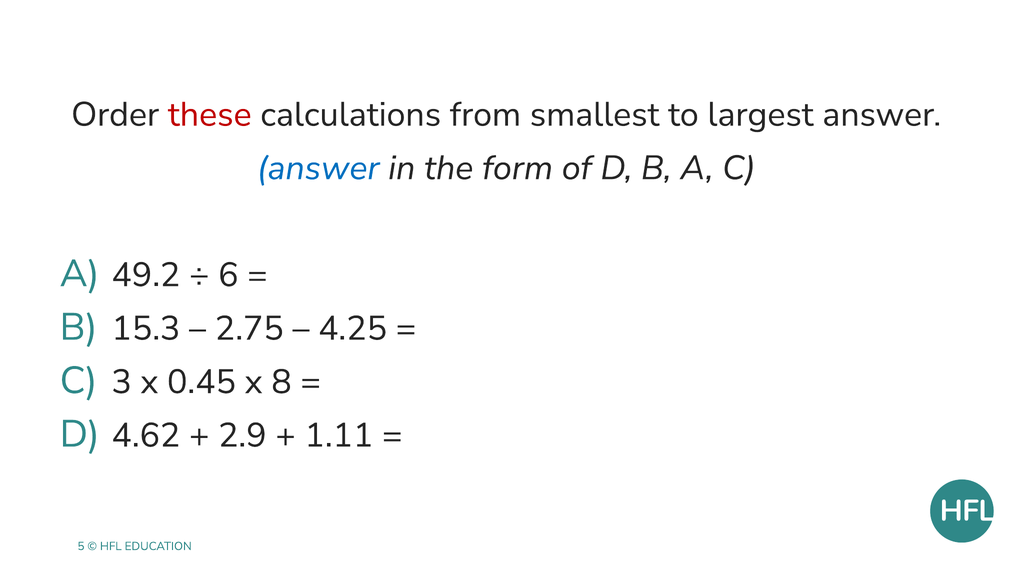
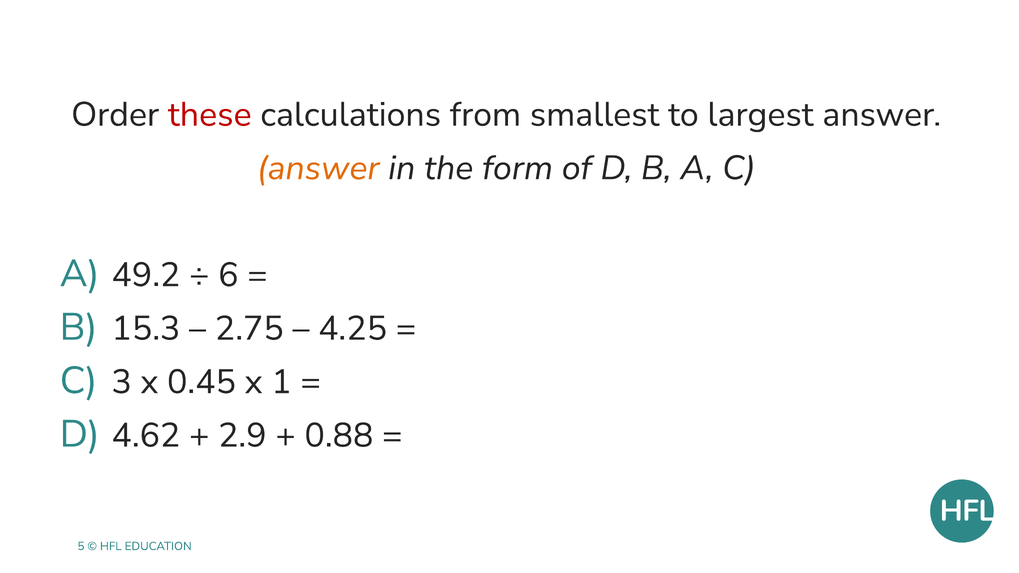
answer colour: blue -> orange (318, 168)
8: 8 -> 1 (281, 382)
1.11: 1.11 -> 0.88 (339, 436)
